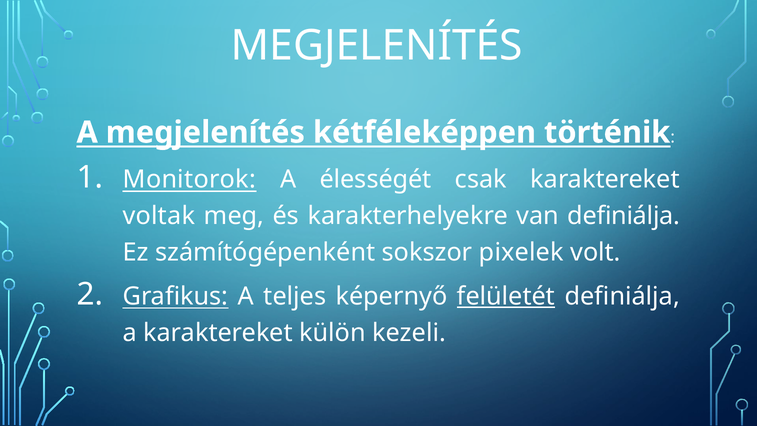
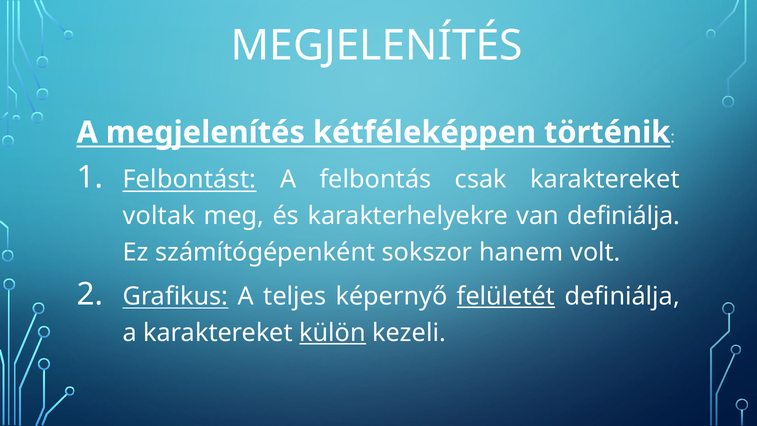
Monitorok: Monitorok -> Felbontást (189, 180)
élességét: élességét -> felbontás (376, 180)
pixelek: pixelek -> hanem (521, 252)
külön underline: none -> present (333, 333)
